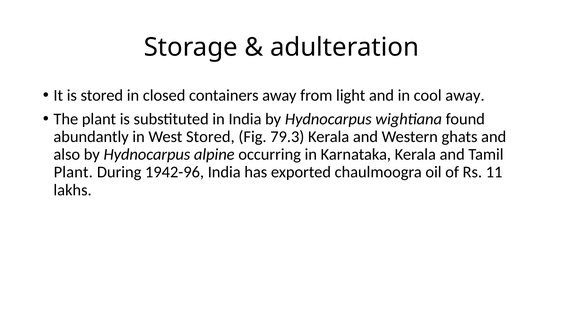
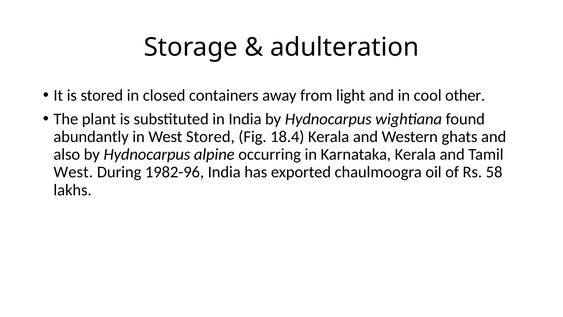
cool away: away -> other (465, 95)
79.3: 79.3 -> 18.4 (287, 137)
Plant: Plant -> West (73, 172)
1942-96: 1942-96 -> 1982-96 (175, 172)
11: 11 -> 58 (494, 172)
